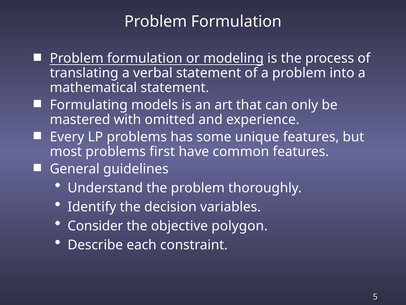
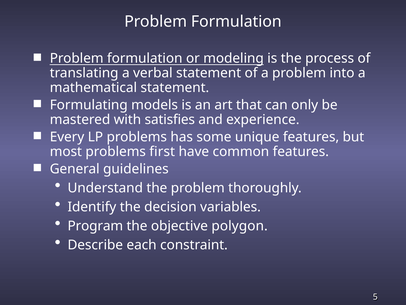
omitted: omitted -> satisfies (170, 119)
Consider: Consider -> Program (95, 226)
